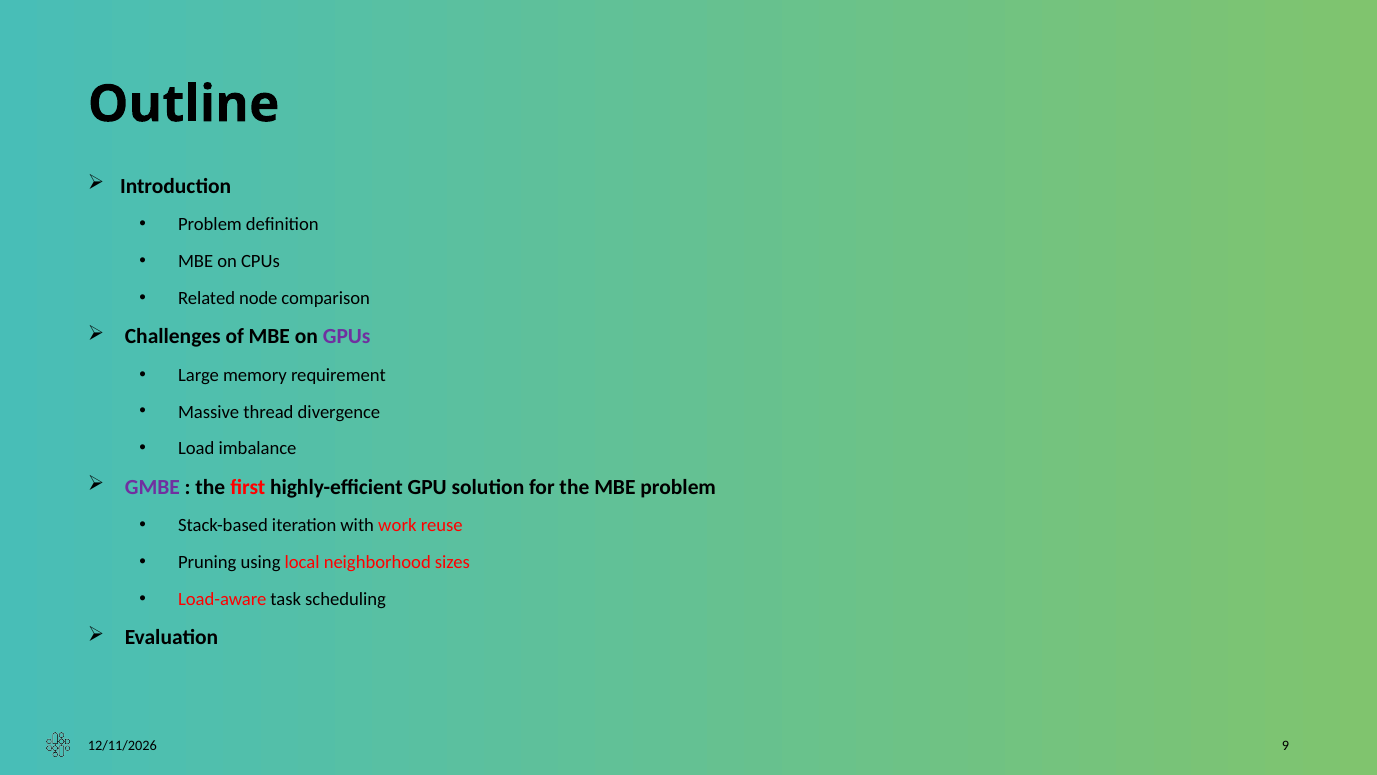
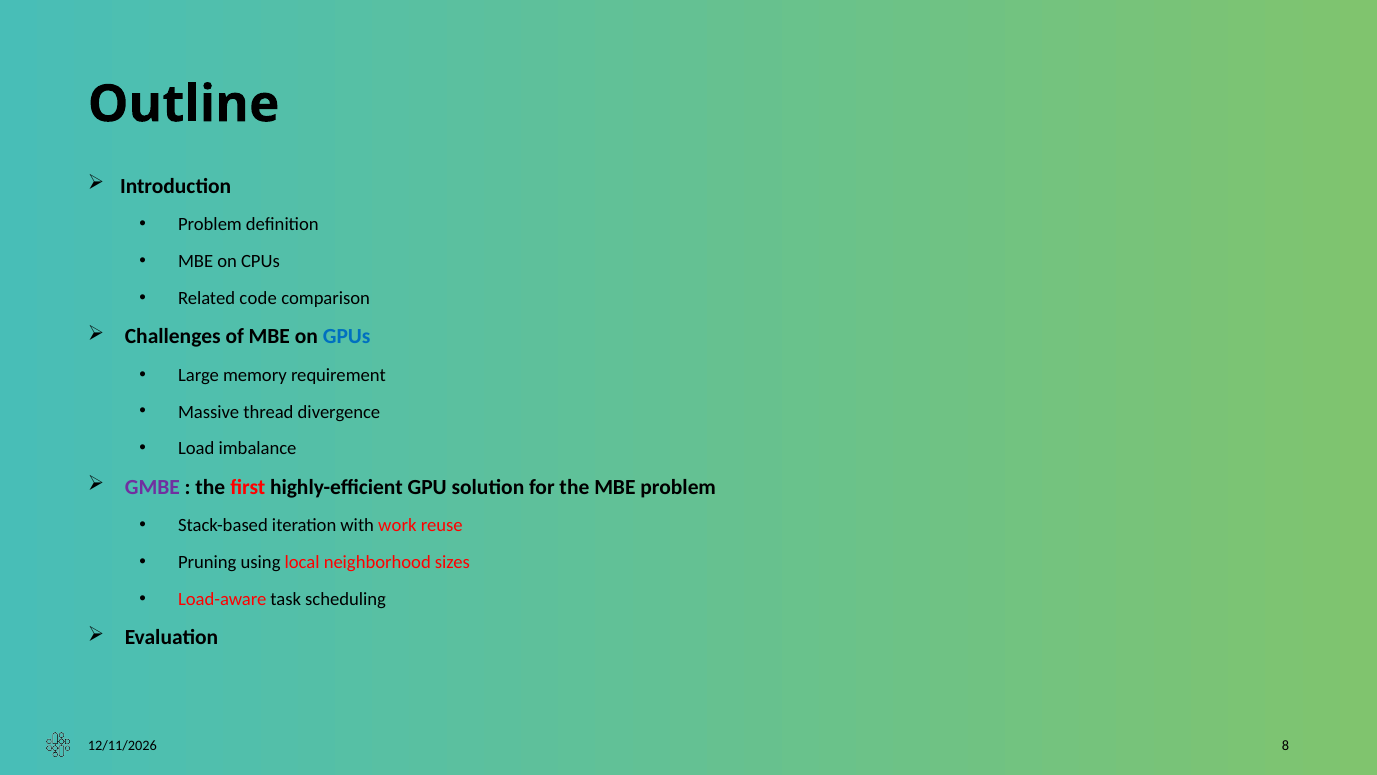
node: node -> code (258, 298)
GPUs colour: purple -> blue (347, 337)
9: 9 -> 8 (1286, 745)
